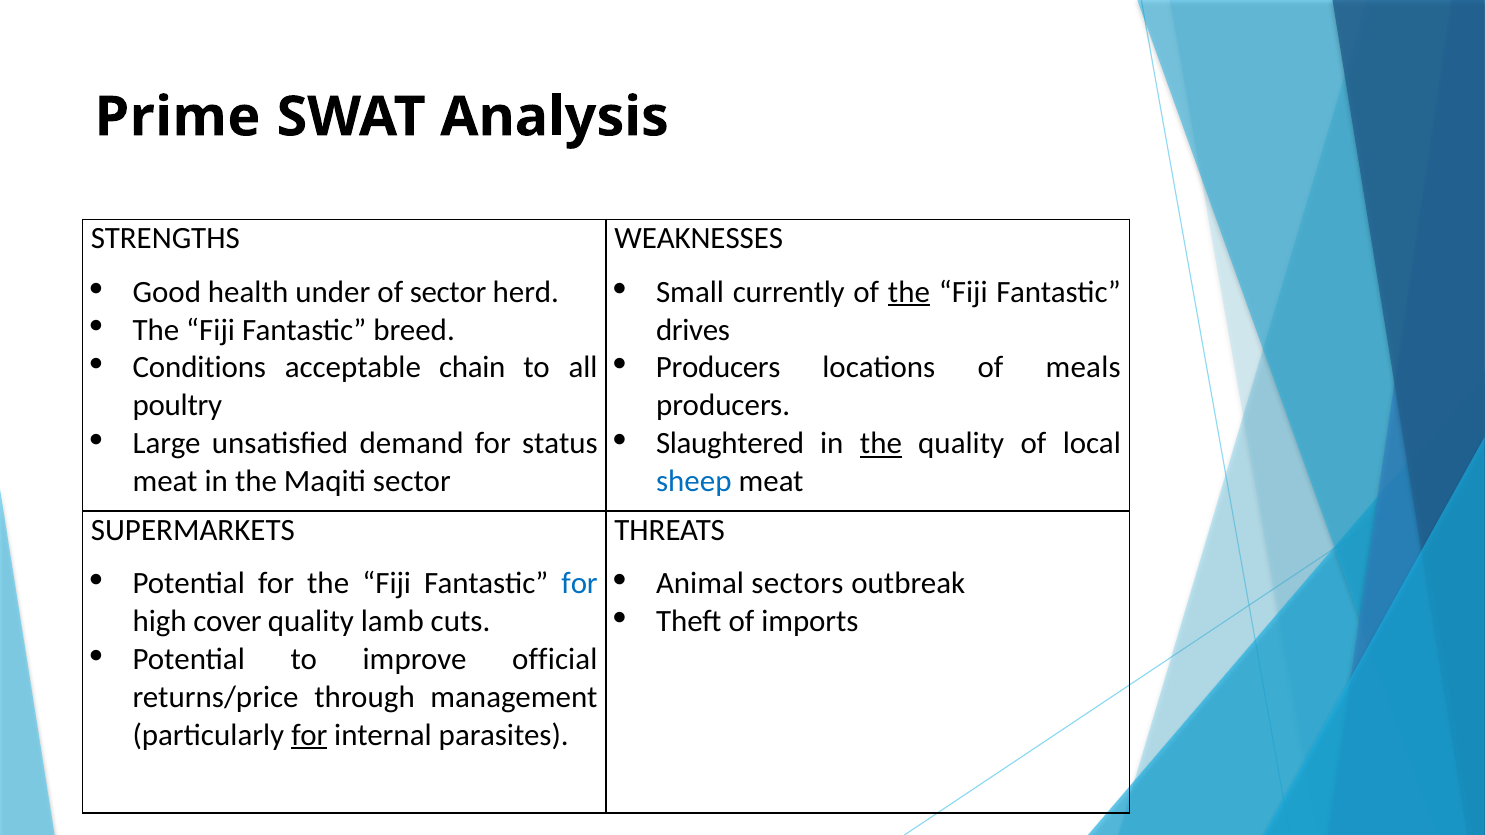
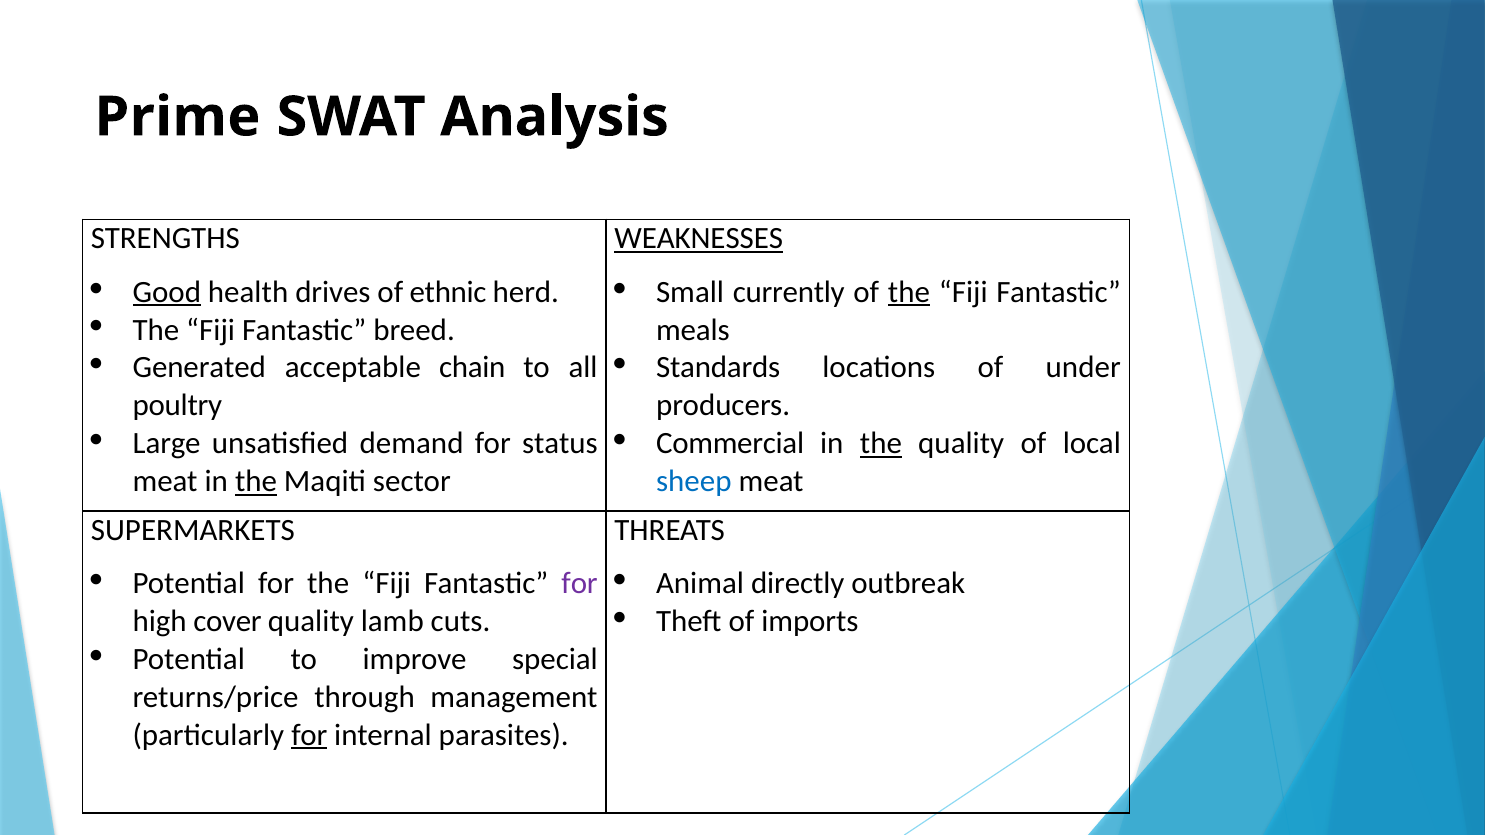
WEAKNESSES underline: none -> present (699, 239)
Good underline: none -> present (167, 292)
under: under -> drives (333, 292)
of sector: sector -> ethnic (448, 292)
drives: drives -> meals (693, 330)
Conditions: Conditions -> Generated (199, 368)
Producers: Producers -> Standards (718, 368)
meals: meals -> under (1083, 368)
Slaughtered: Slaughtered -> Commercial (730, 444)
the underline: none -> present (256, 481)
for colour: blue -> purple (580, 584)
sectors: sectors -> directly (798, 584)
official: official -> special (555, 659)
